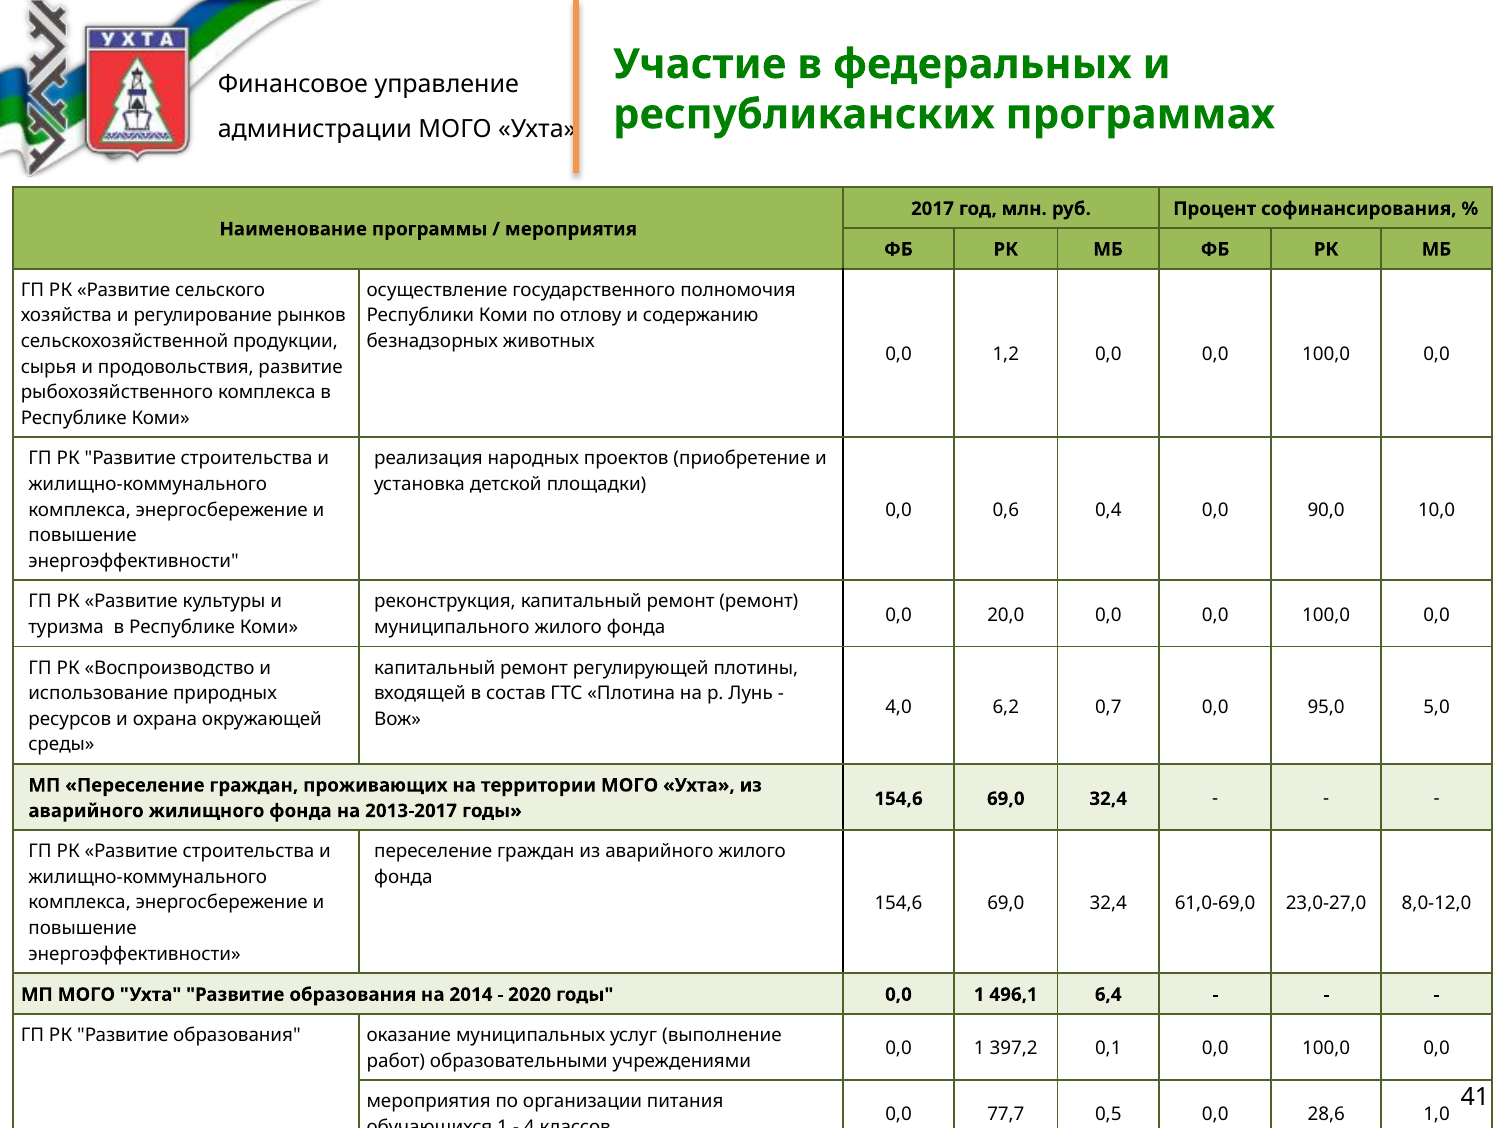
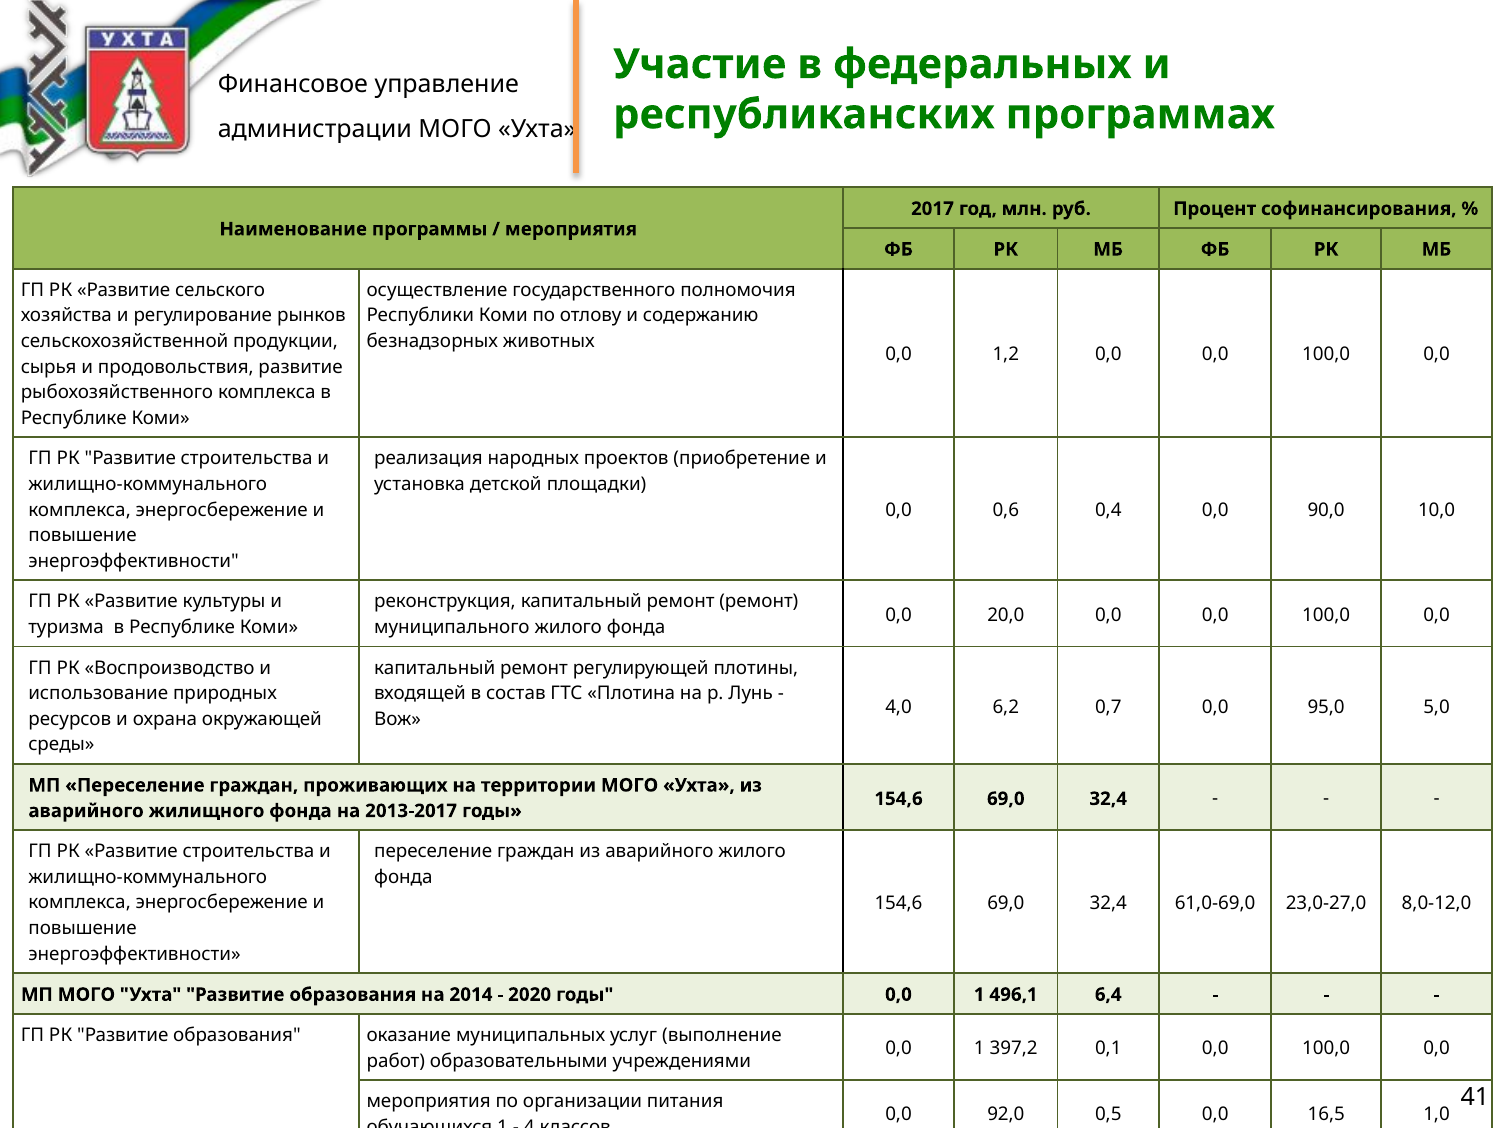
77,7: 77,7 -> 92,0 (1006, 1114)
28,6: 28,6 -> 16,5 (1326, 1114)
